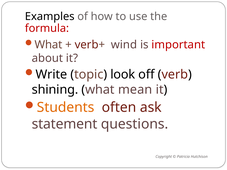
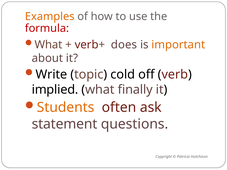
Examples colour: black -> orange (50, 16)
wind: wind -> does (124, 45)
important colour: red -> orange (178, 45)
look: look -> cold (123, 75)
shining: shining -> implied (55, 90)
mean: mean -> finally (135, 90)
